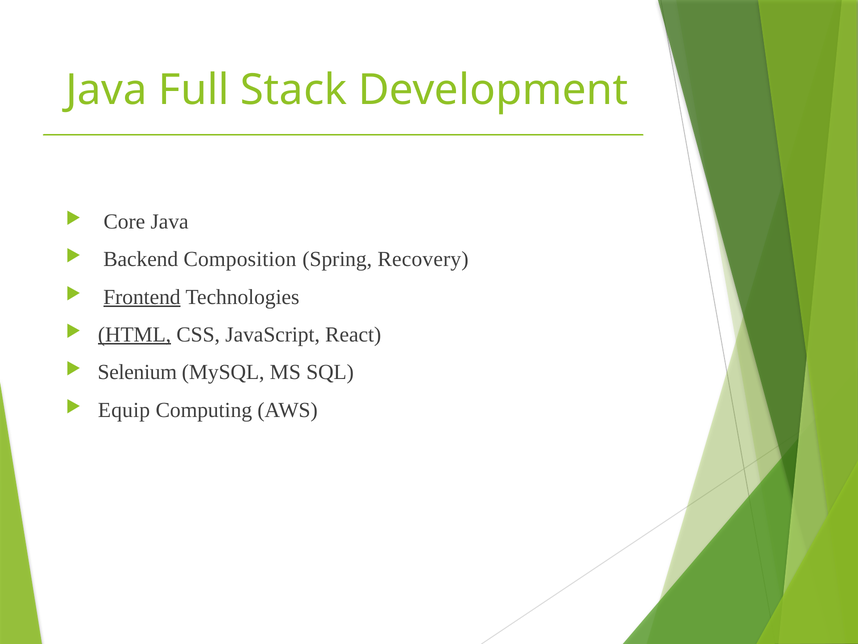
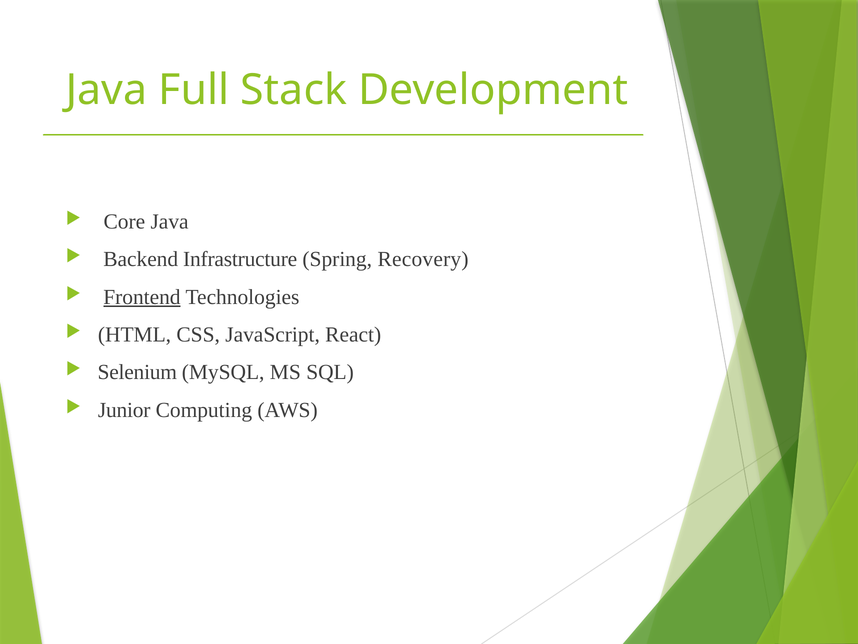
Composition: Composition -> Infrastructure (240, 259)
HTML underline: present -> none (135, 334)
Equip: Equip -> Junior (124, 410)
